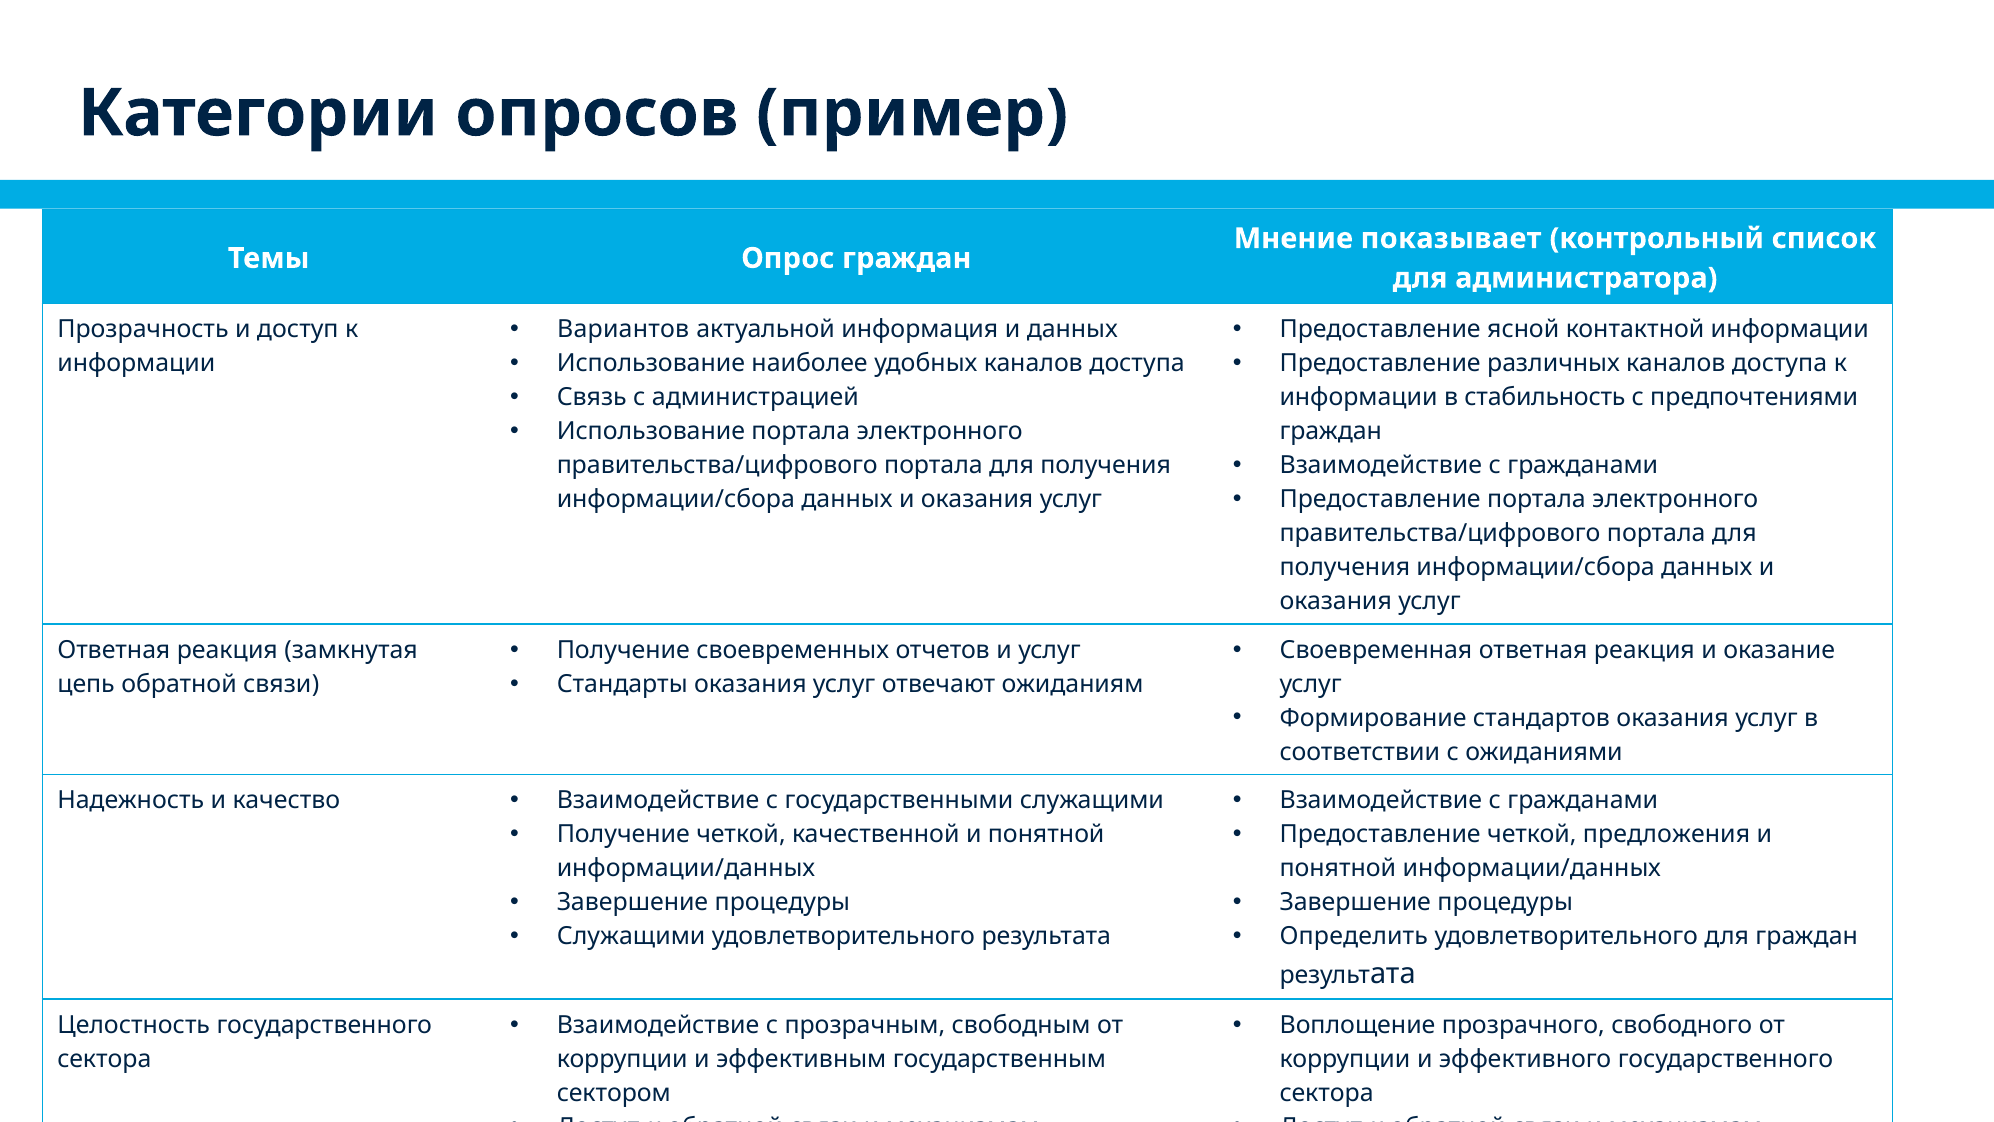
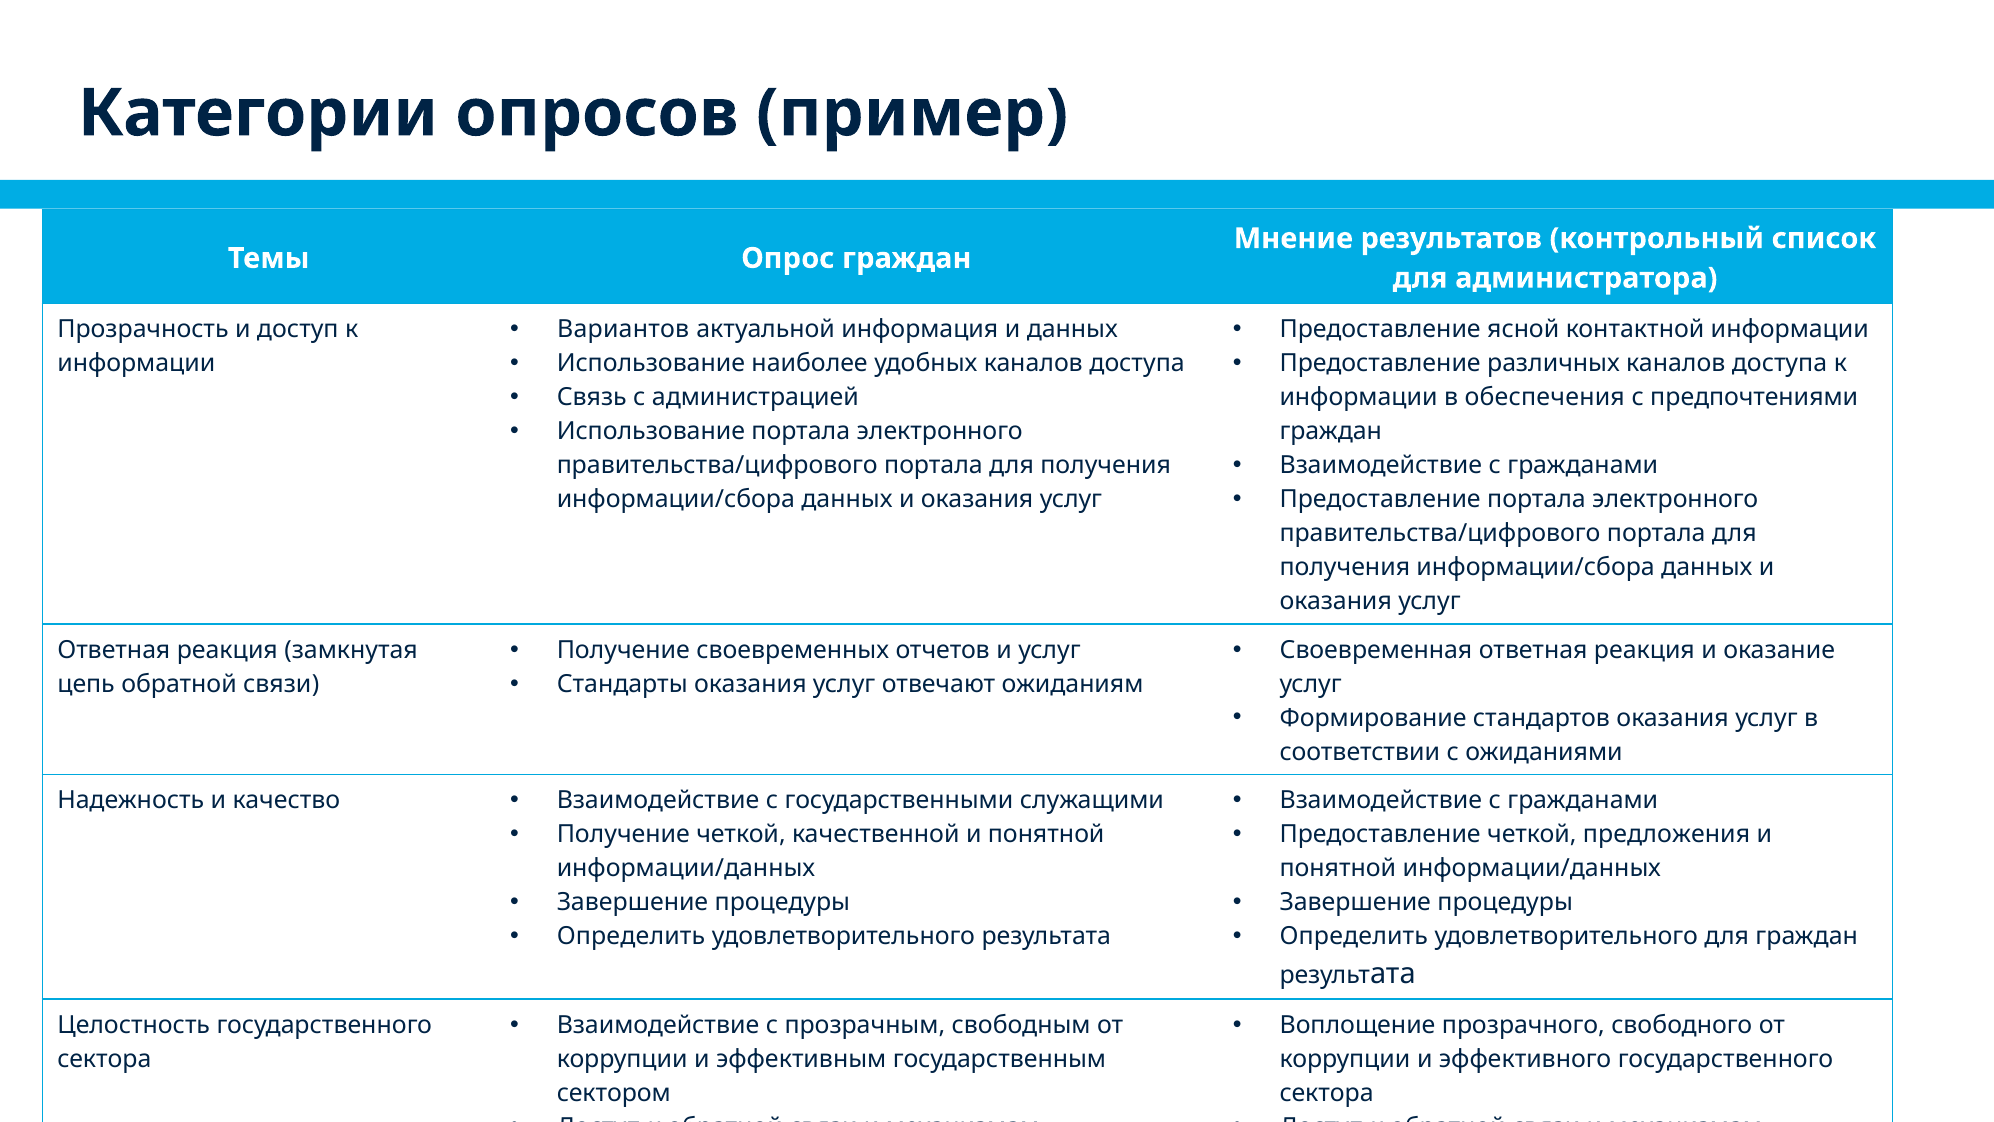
показывает: показывает -> результатов (1451, 238)
стабильность: стабильность -> обеспечения (1545, 397)
Служащими: Служащими -> Определить (631, 936)
